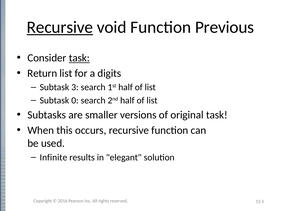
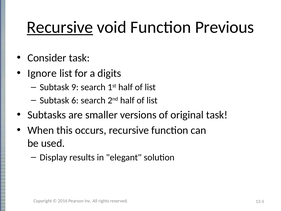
task underline: present -> none (79, 58)
Return: Return -> Ignore (42, 73)
3: 3 -> 9 (75, 87)
0: 0 -> 6 (75, 100)
Infinite: Infinite -> Display (53, 157)
